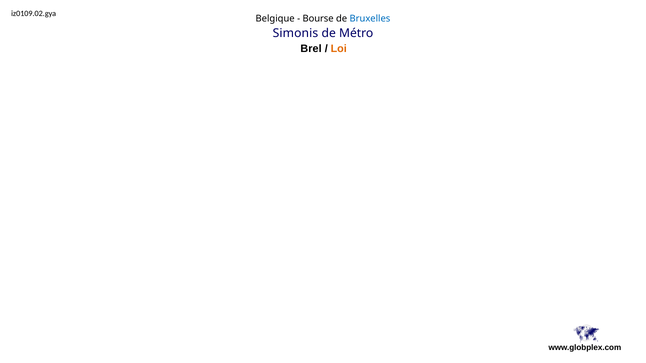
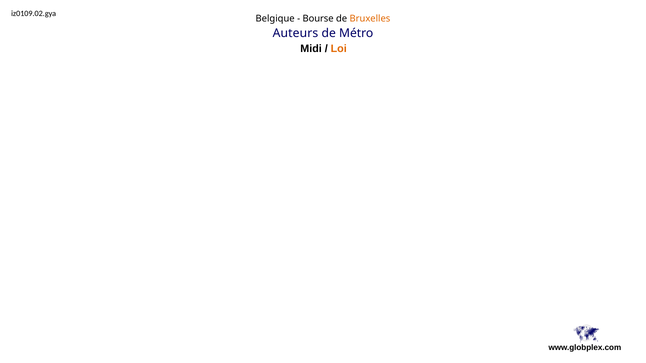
Bruxelles colour: blue -> orange (370, 19)
Simonis: Simonis -> Auteurs (295, 33)
Brel: Brel -> Midi (311, 49)
